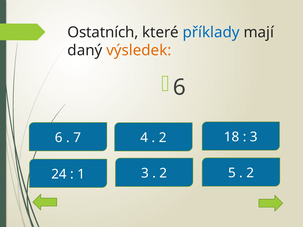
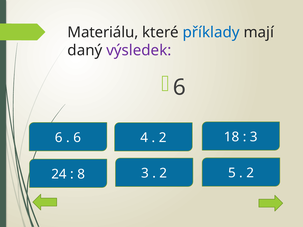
Ostatních: Ostatních -> Materiálu (103, 32)
výsledek colour: orange -> purple (139, 51)
7: 7 -> 6 (77, 138)
1: 1 -> 8 (81, 174)
